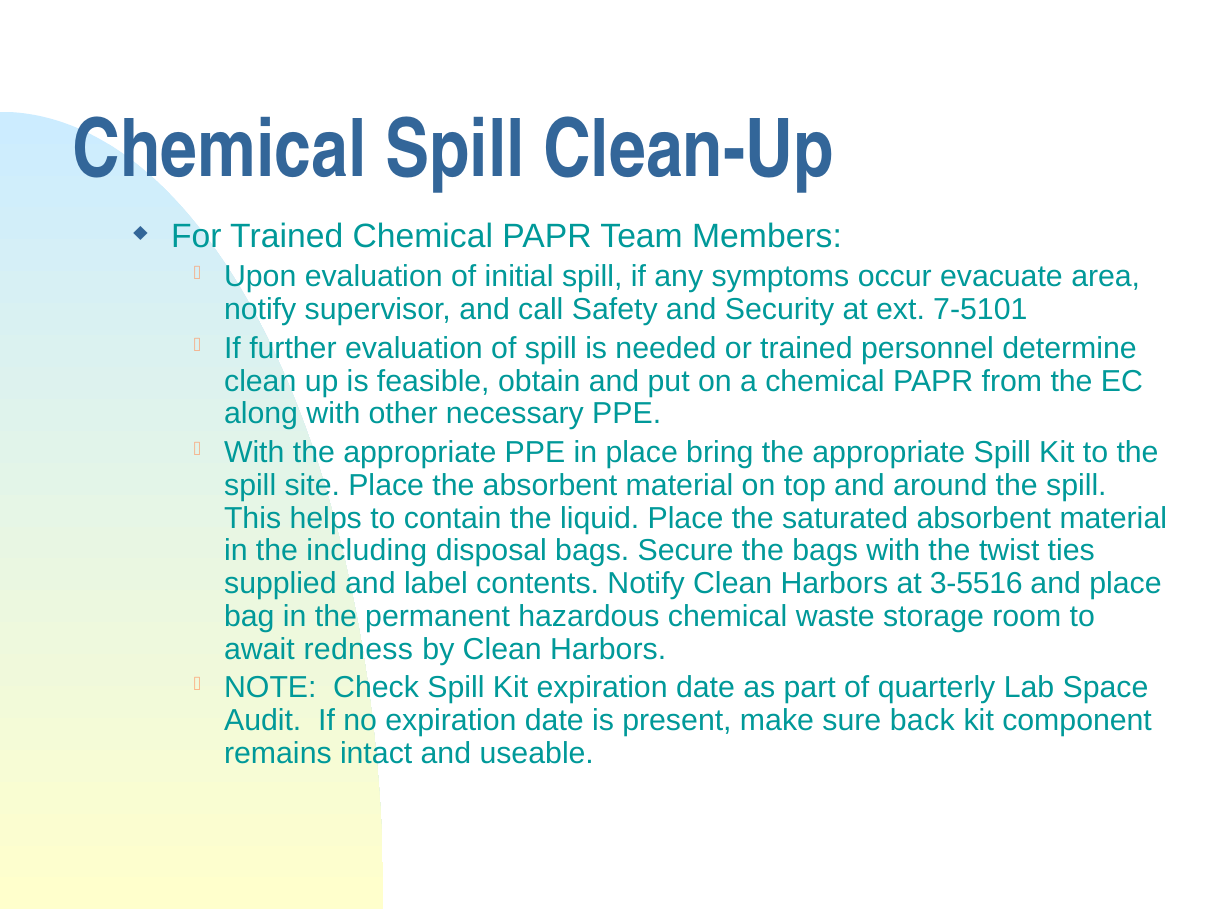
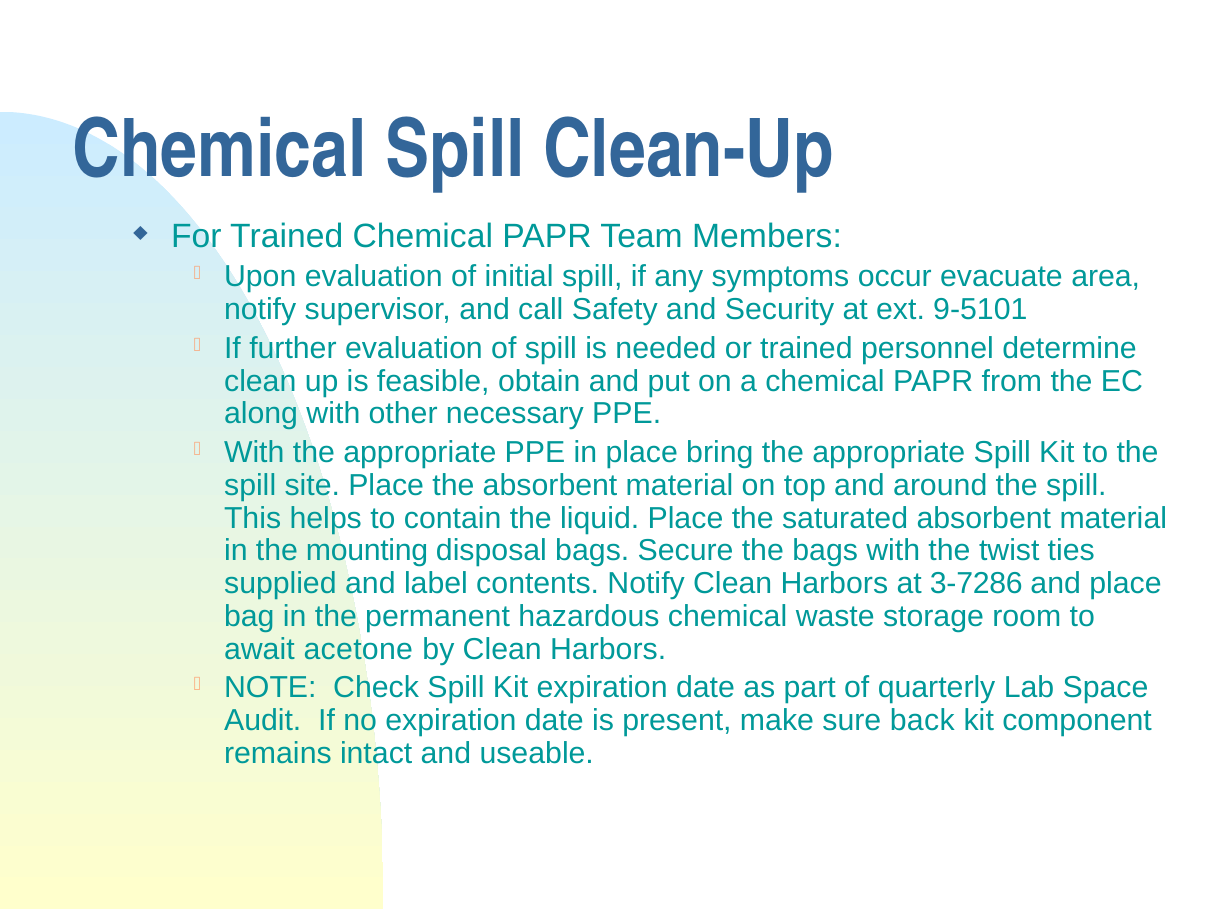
7-5101: 7-5101 -> 9-5101 (980, 309)
including: including -> mounting (367, 550)
3-5516: 3-5516 -> 3-7286 (976, 583)
redness: redness -> acetone (358, 648)
